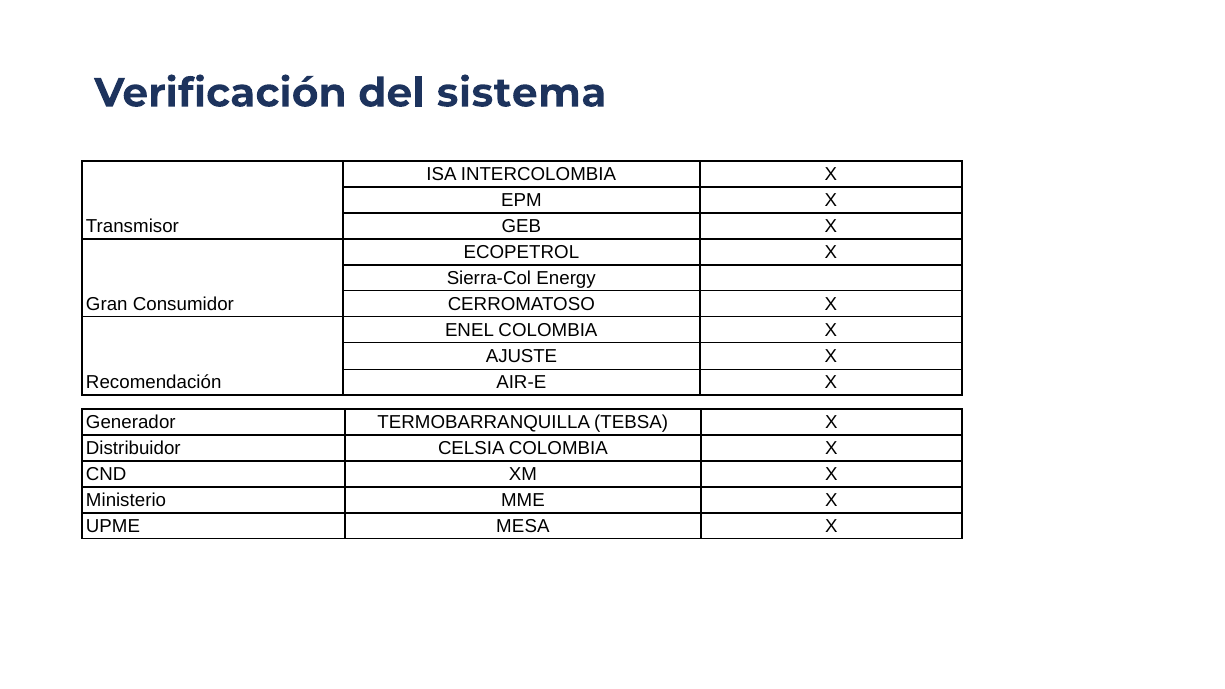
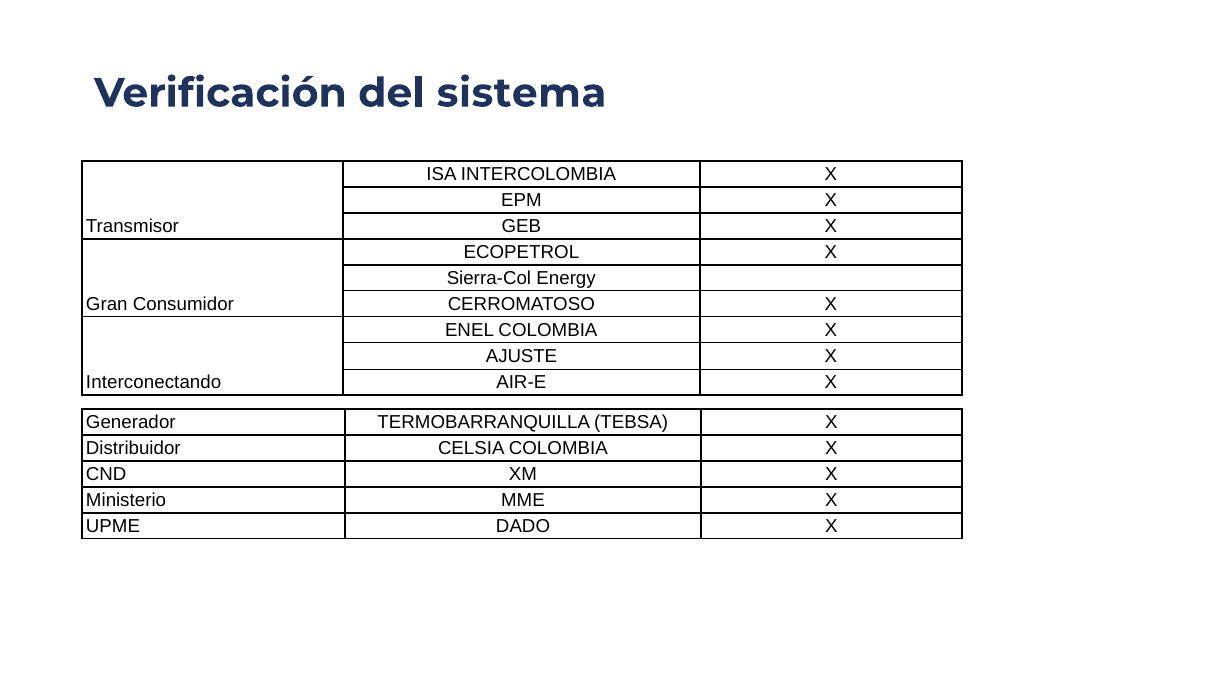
Recomendación: Recomendación -> Interconectando (154, 383)
MESA: MESA -> DADO (523, 526)
